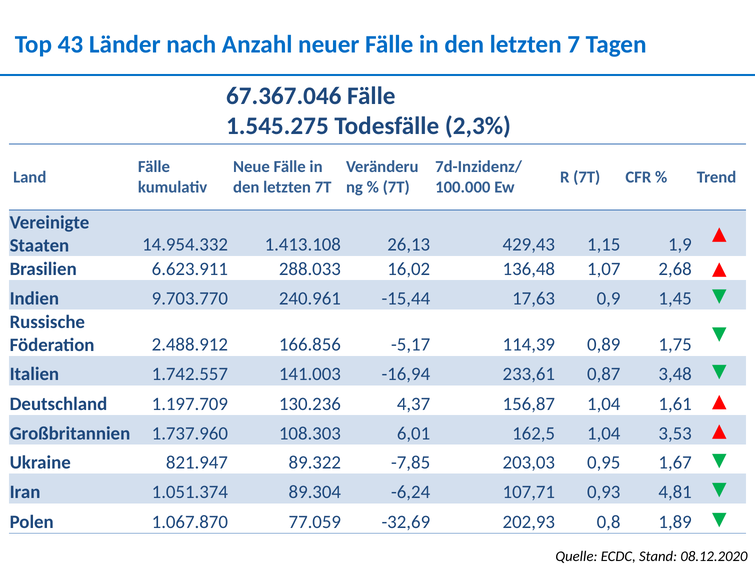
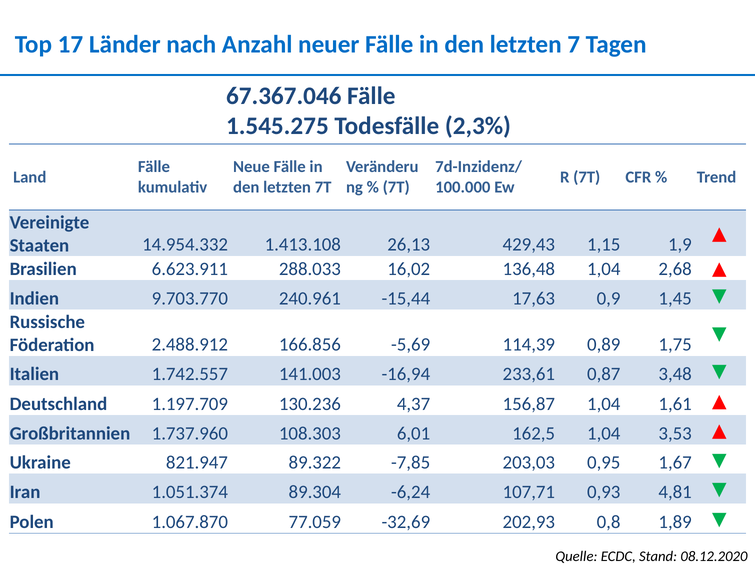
43: 43 -> 17 (70, 44)
136,48 1,07: 1,07 -> 1,04 (604, 269)
-5,17: -5,17 -> -5,69 (411, 345)
